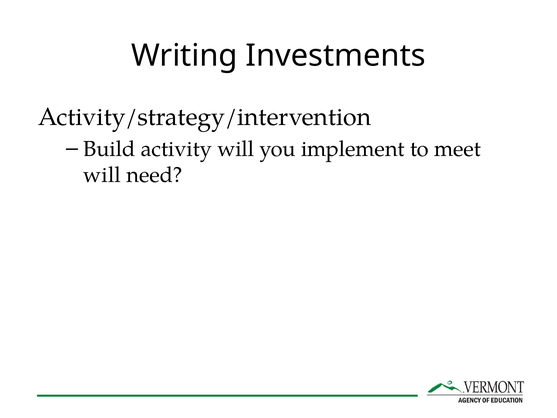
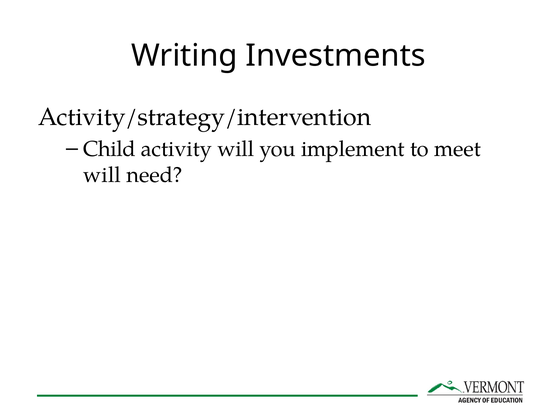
Build: Build -> Child (109, 149)
